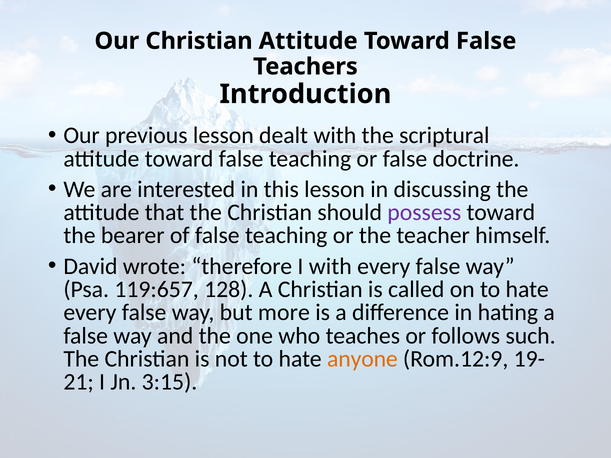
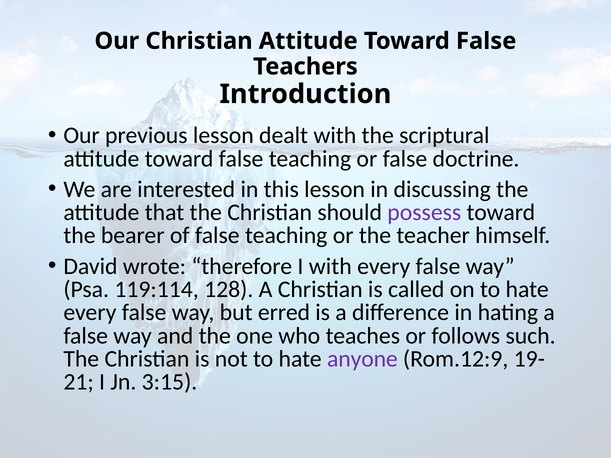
119:657: 119:657 -> 119:114 (157, 290)
more: more -> erred (284, 313)
anyone colour: orange -> purple (362, 359)
